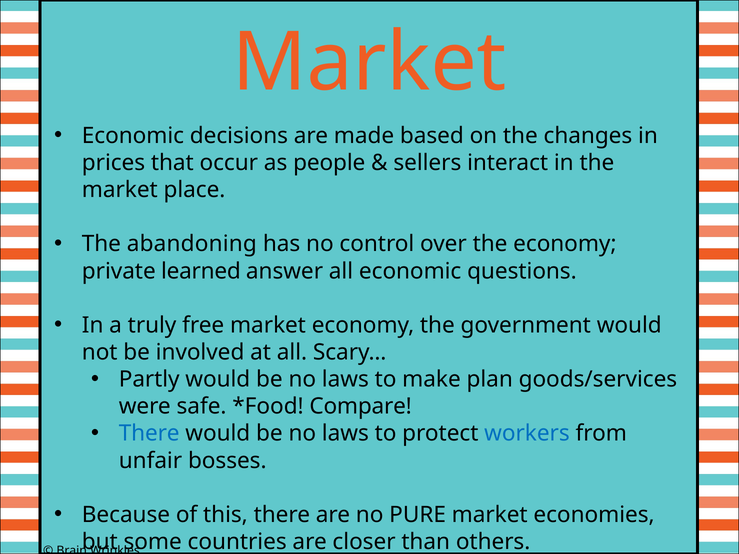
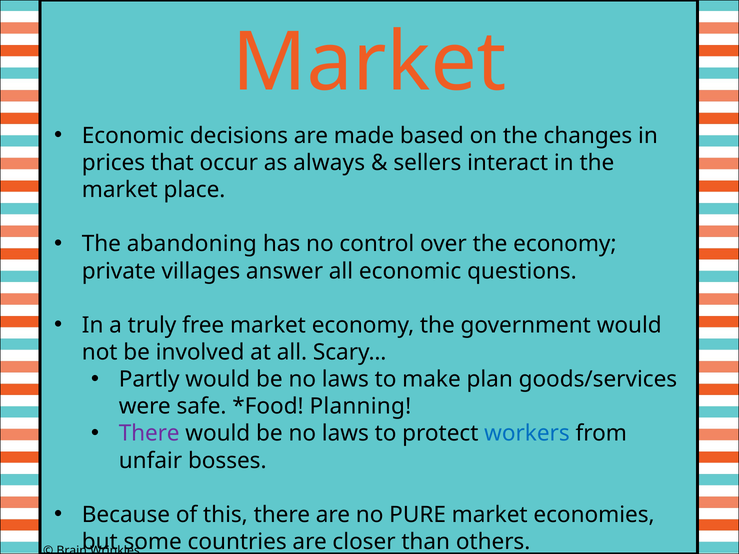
people: people -> always (329, 163)
learned: learned -> villages (201, 271)
Compare: Compare -> Planning (360, 407)
There colour: blue -> purple (149, 434)
